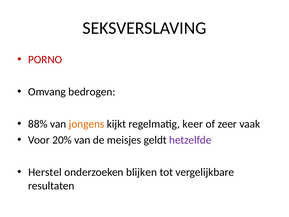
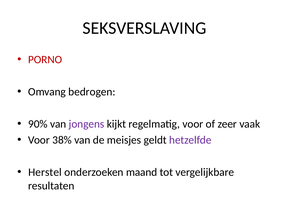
88%: 88% -> 90% (38, 124)
jongens colour: orange -> purple (87, 124)
regelmatig keer: keer -> voor (193, 124)
20%: 20% -> 38% (62, 140)
blijken: blijken -> maand (142, 172)
